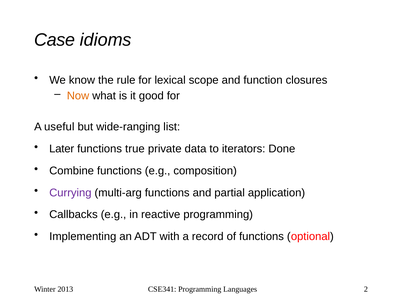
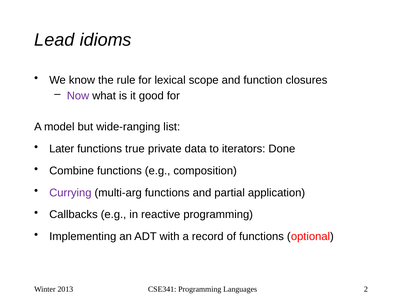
Case: Case -> Lead (54, 40)
Now colour: orange -> purple (78, 95)
useful: useful -> model (59, 127)
